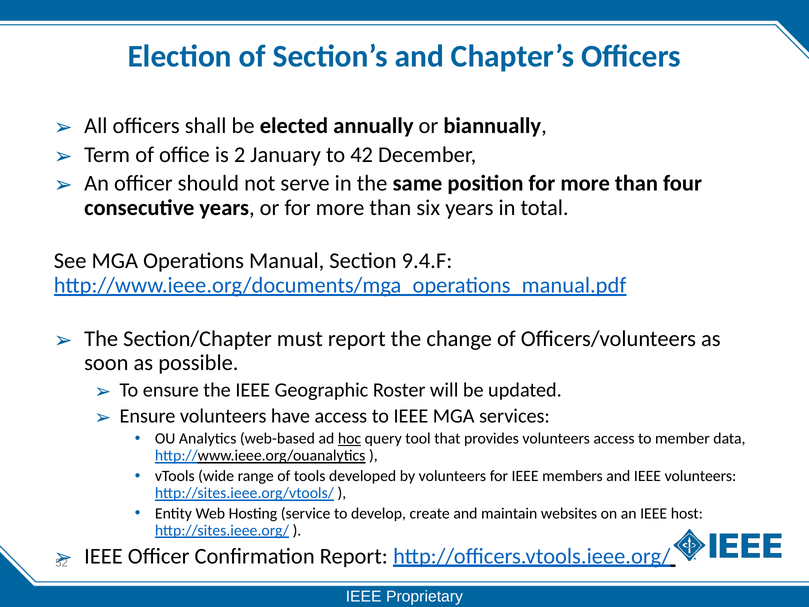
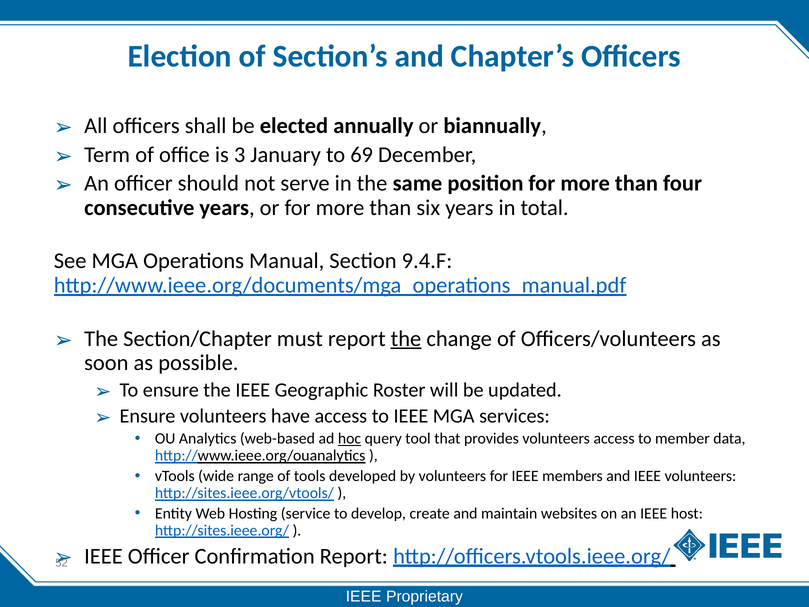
2: 2 -> 3 (240, 155)
42: 42 -> 69 (362, 155)
the underline: none -> present (406, 338)
